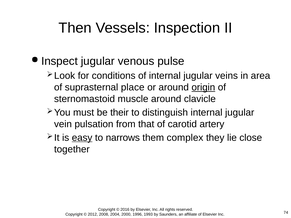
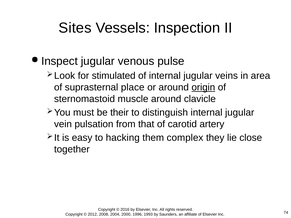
Then: Then -> Sites (75, 28)
conditions: conditions -> stimulated (114, 76)
easy underline: present -> none (82, 138)
narrows: narrows -> hacking (123, 138)
